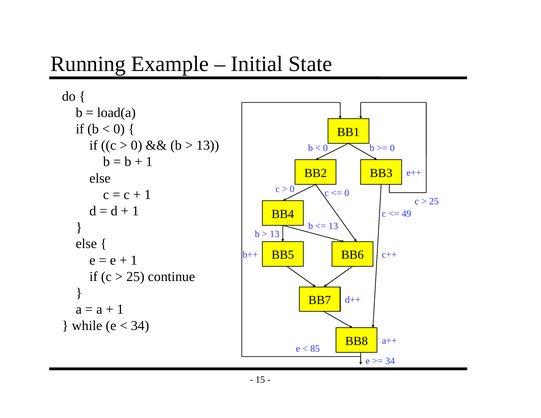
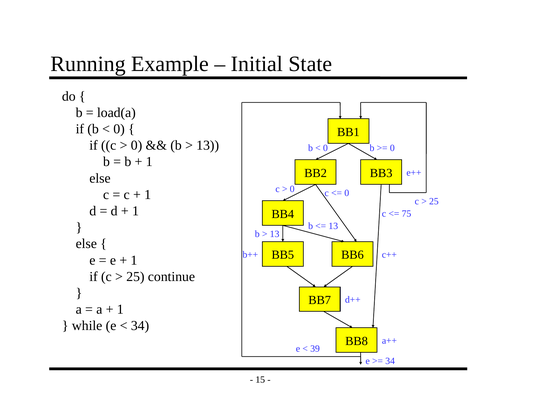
49: 49 -> 75 (406, 214)
85: 85 -> 39 (315, 349)
